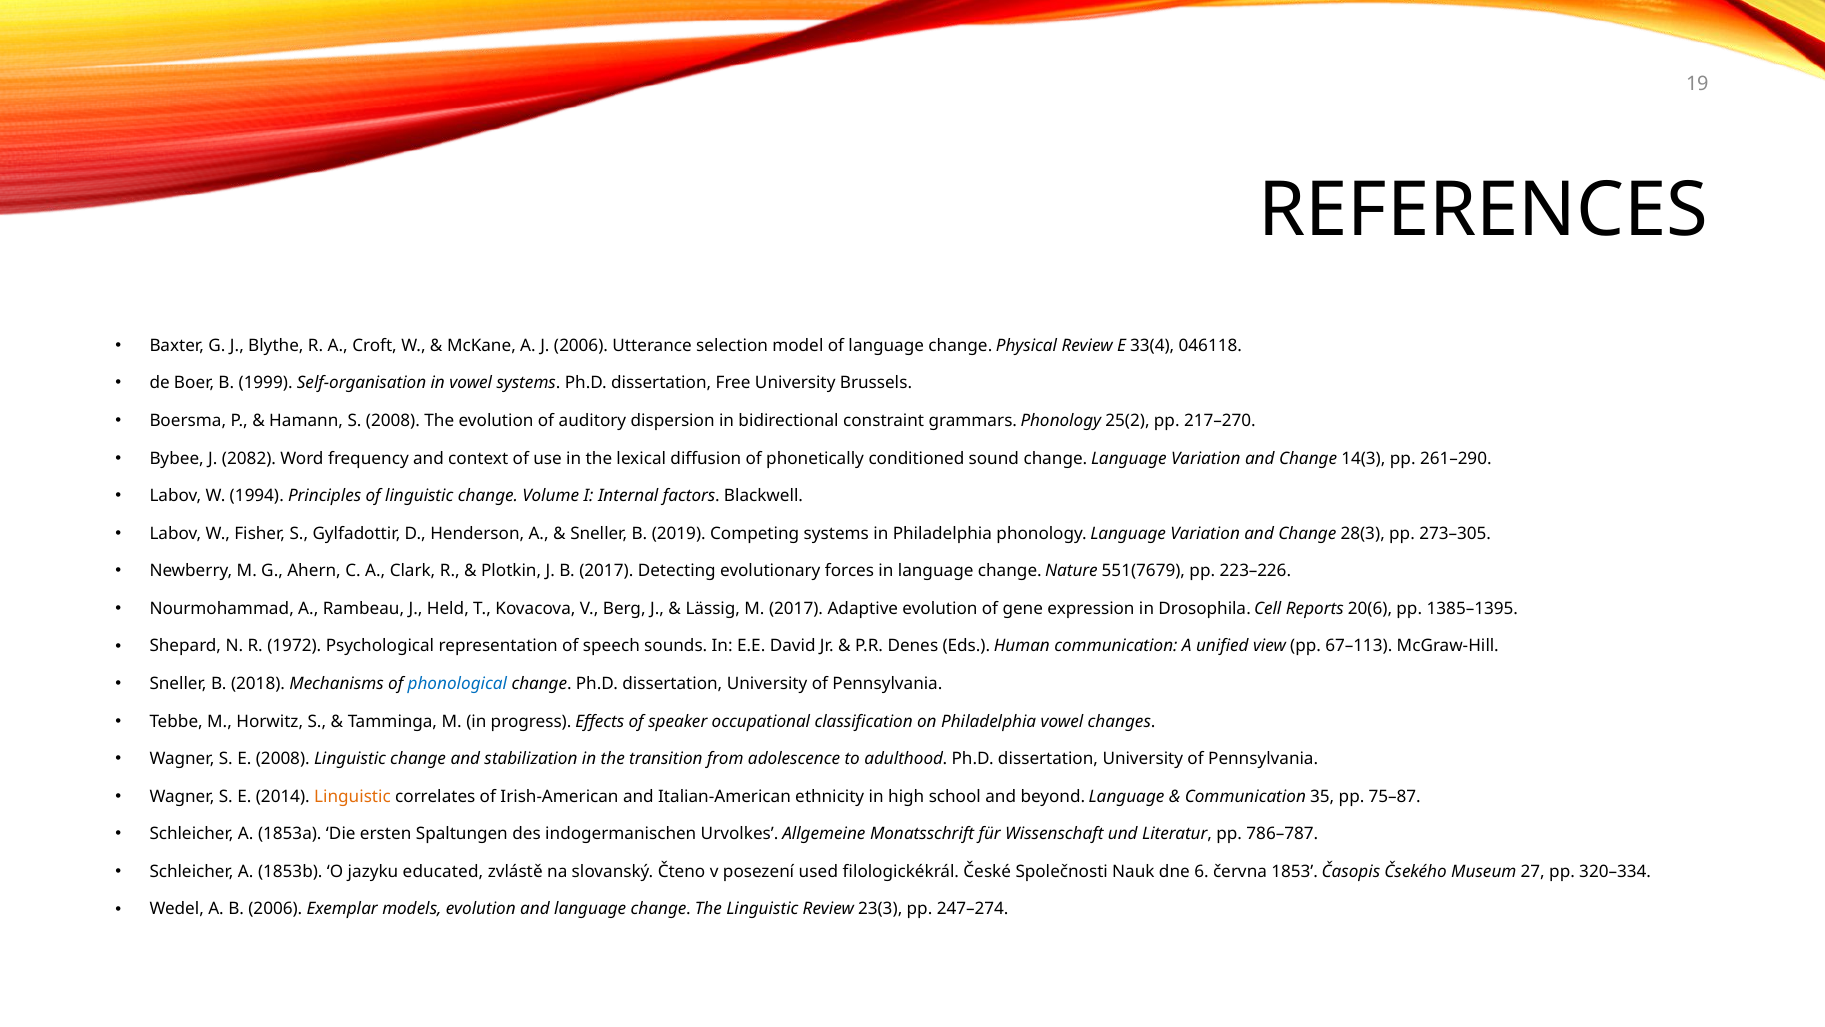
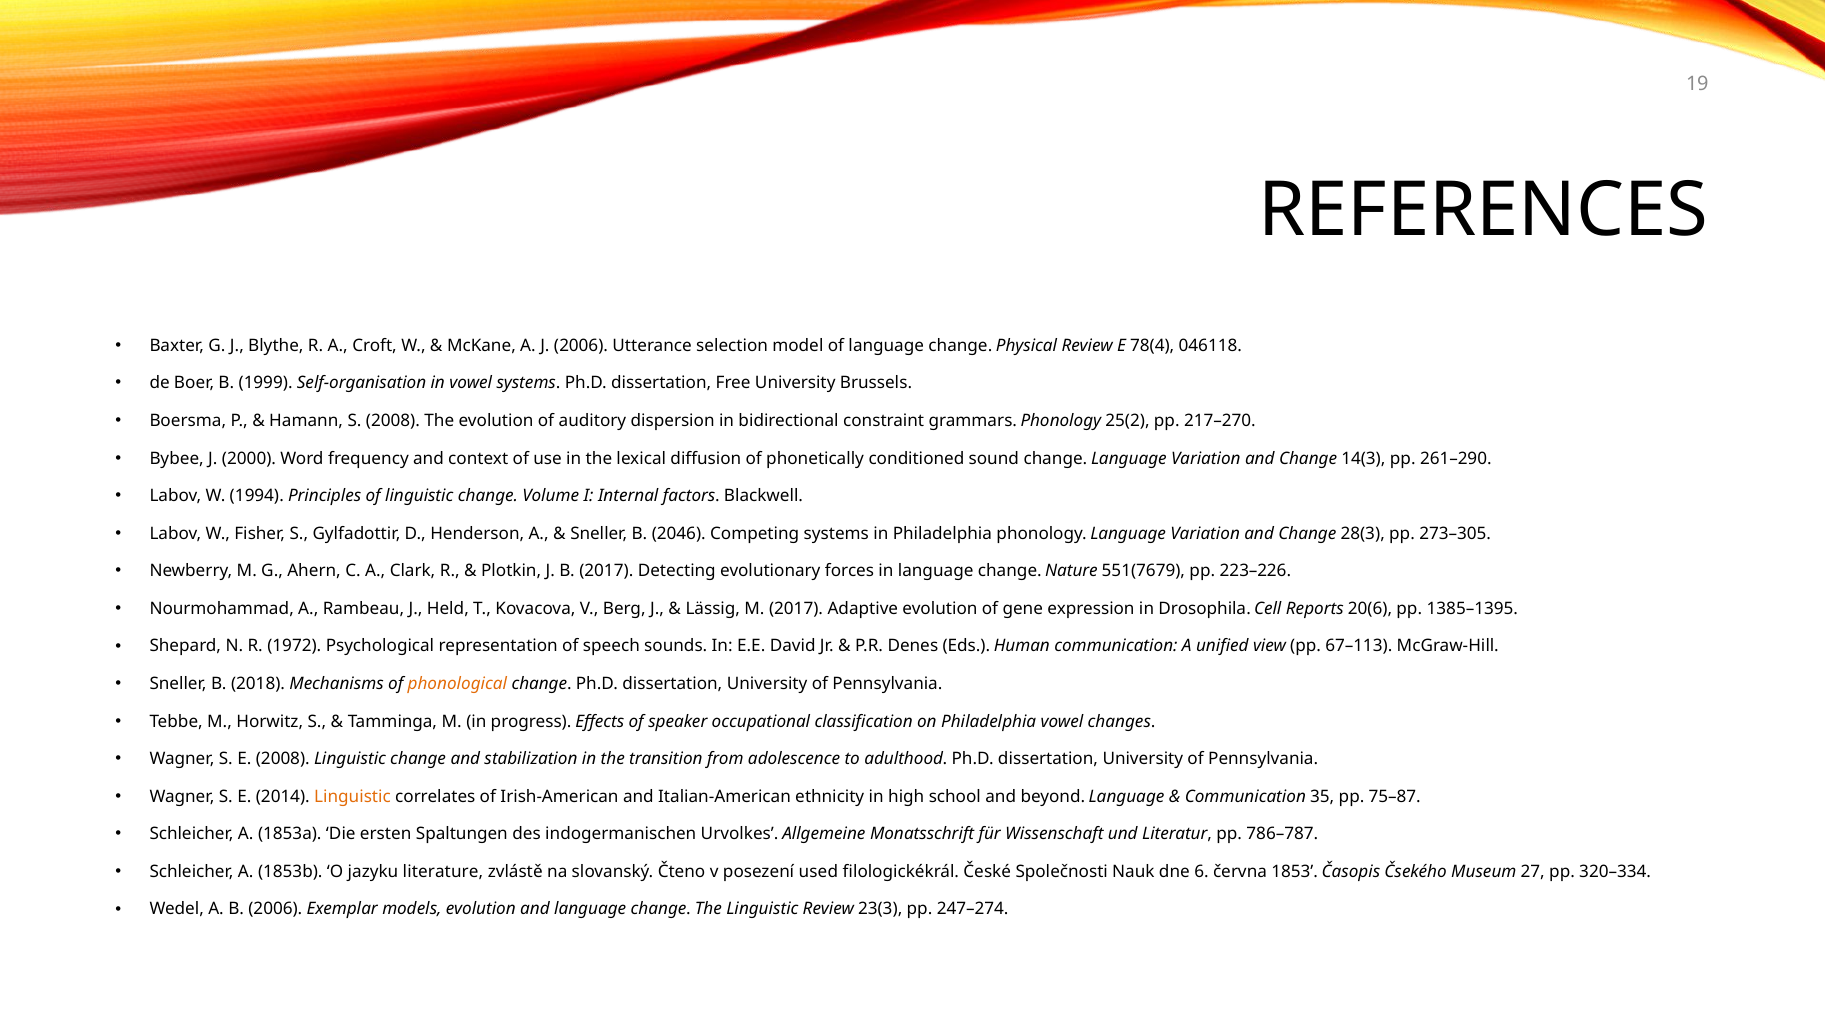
33(4: 33(4 -> 78(4 (1152, 346)
2082: 2082 -> 2000 (249, 458)
2019: 2019 -> 2046 (679, 533)
phonological colour: blue -> orange (457, 684)
educated: educated -> literature (443, 871)
